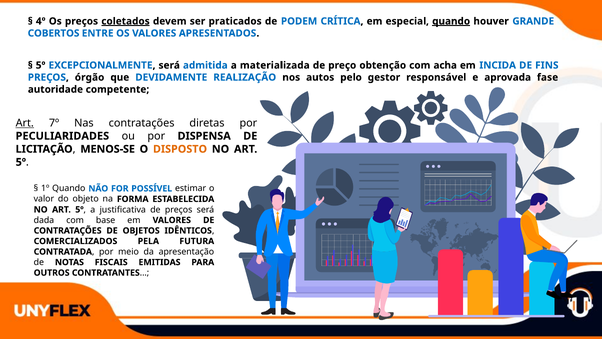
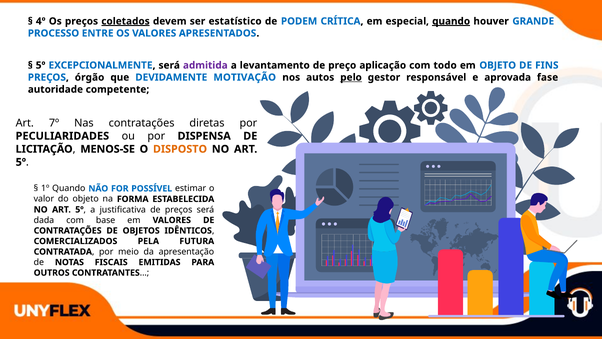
praticados: praticados -> estatístico (235, 21)
COBERTOS: COBERTOS -> PROCESSO (54, 33)
admitida colour: blue -> purple (205, 65)
materializada: materializada -> levantamento (275, 65)
obtenção: obtenção -> aplicação (383, 65)
acha: acha -> todo (445, 65)
em INCIDA: INCIDA -> OBJETO (498, 65)
REALIZAÇÃO: REALIZAÇÃO -> MOTIVAÇÃO (245, 77)
pelo underline: none -> present (351, 77)
Art underline: present -> none (25, 123)
